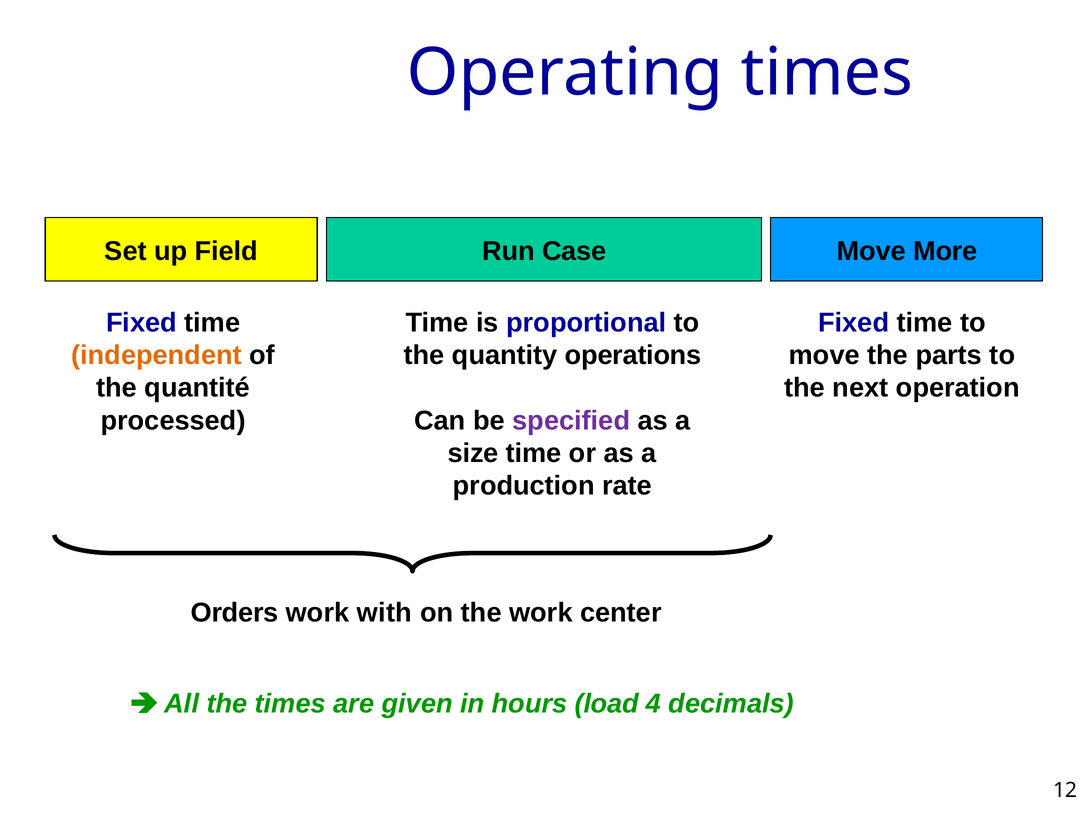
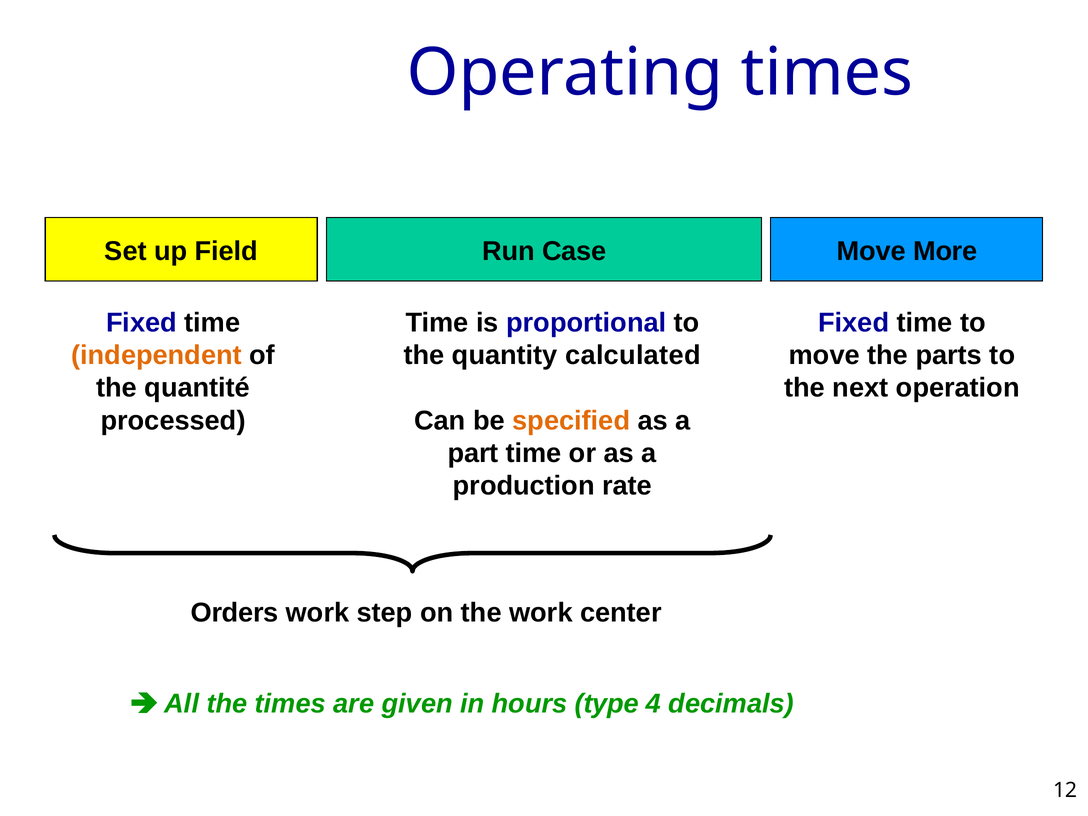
operations: operations -> calculated (633, 355)
specified colour: purple -> orange (571, 421)
size: size -> part (473, 453)
with: with -> step (385, 613)
load: load -> type (607, 704)
